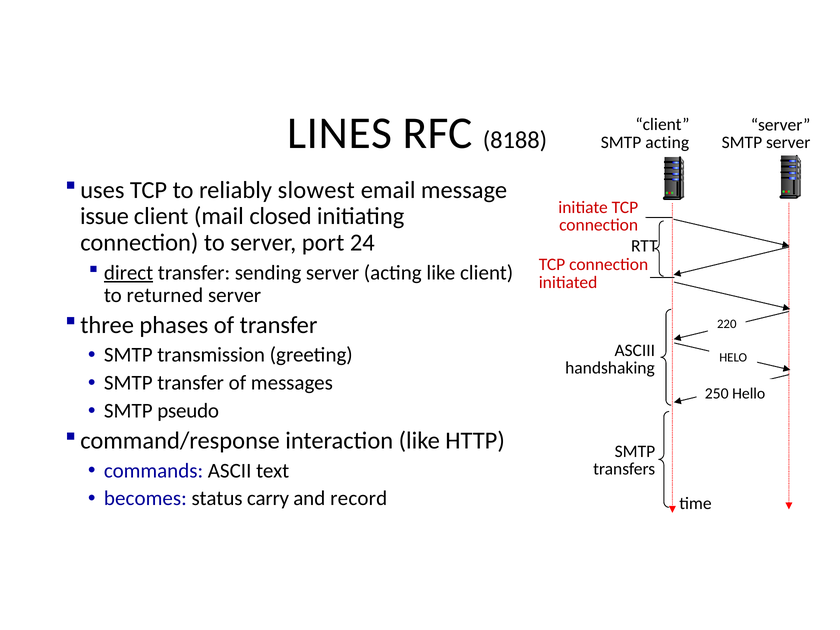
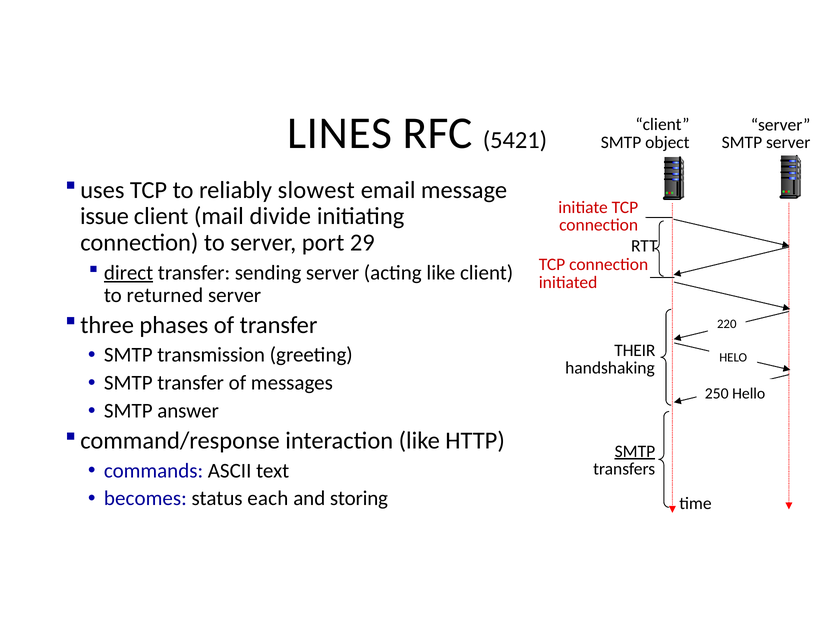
8188: 8188 -> 5421 (515, 140)
SMTP acting: acting -> object (667, 142)
closed: closed -> divide (280, 216)
24: 24 -> 29 (362, 243)
ASCIII: ASCIII -> THEIR (635, 350)
pseudo: pseudo -> answer (188, 411)
SMTP underline: none -> present (635, 451)
carry: carry -> each (268, 499)
record: record -> storing (359, 499)
